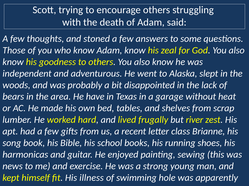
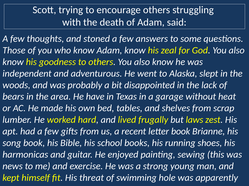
river: river -> laws (195, 120)
letter class: class -> book (181, 132)
illness: illness -> threat (92, 178)
